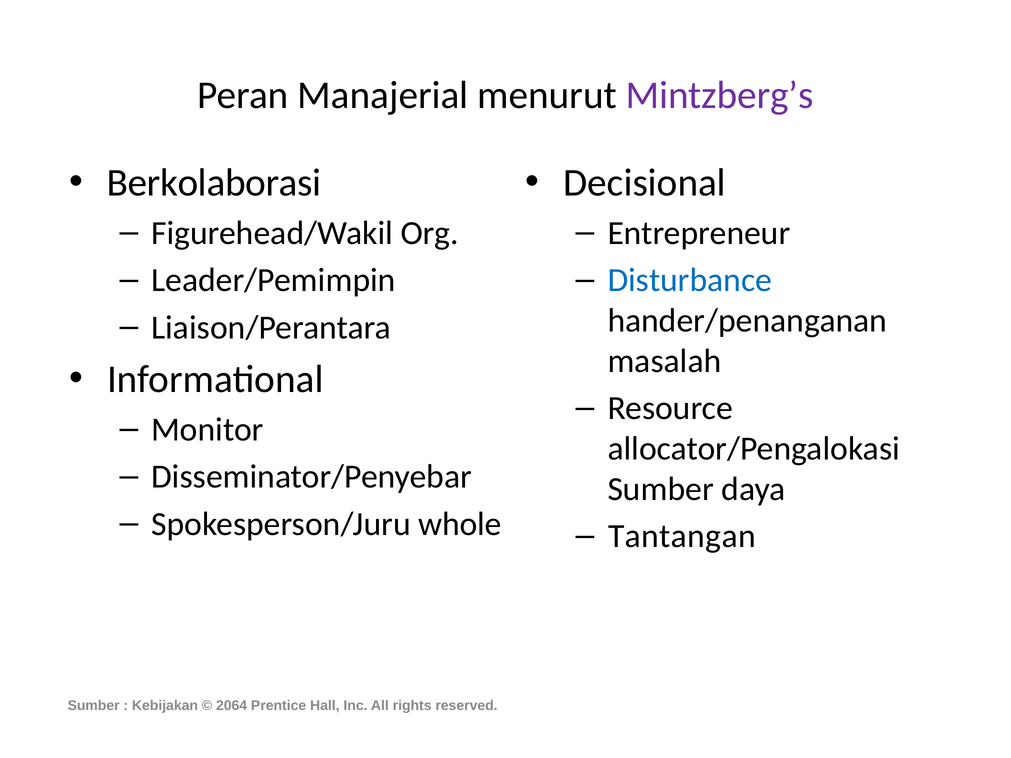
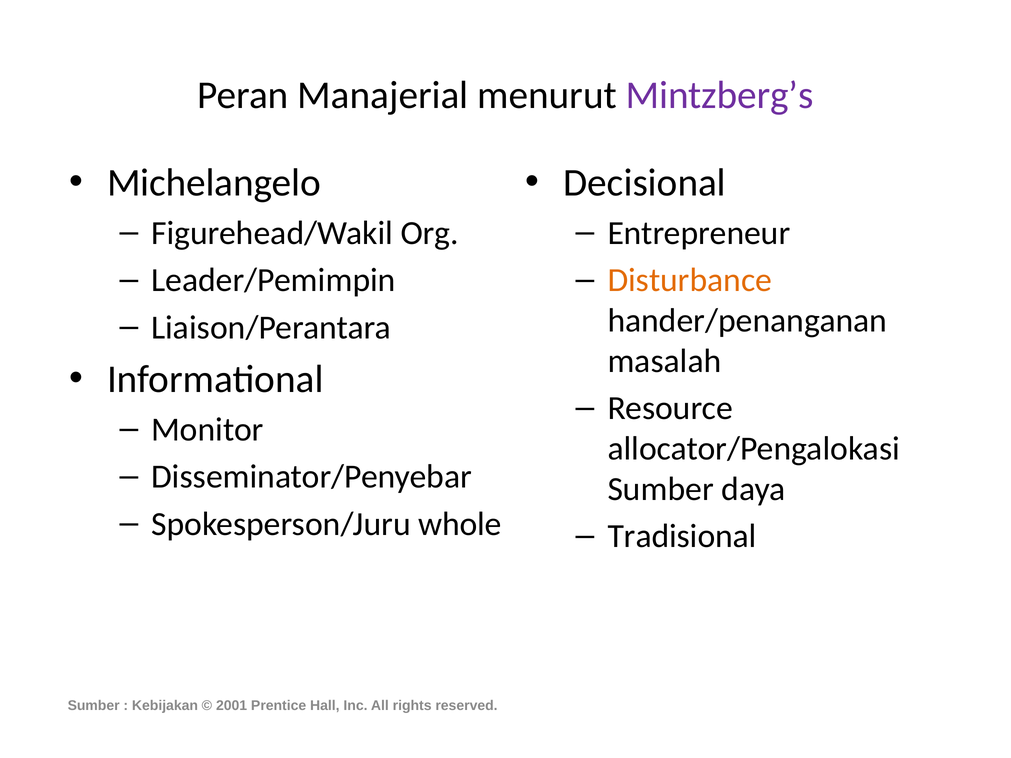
Berkolaborasi: Berkolaborasi -> Michelangelo (214, 183)
Disturbance colour: blue -> orange (690, 280)
Tantangan: Tantangan -> Tradisional (682, 536)
2064: 2064 -> 2001 (232, 706)
